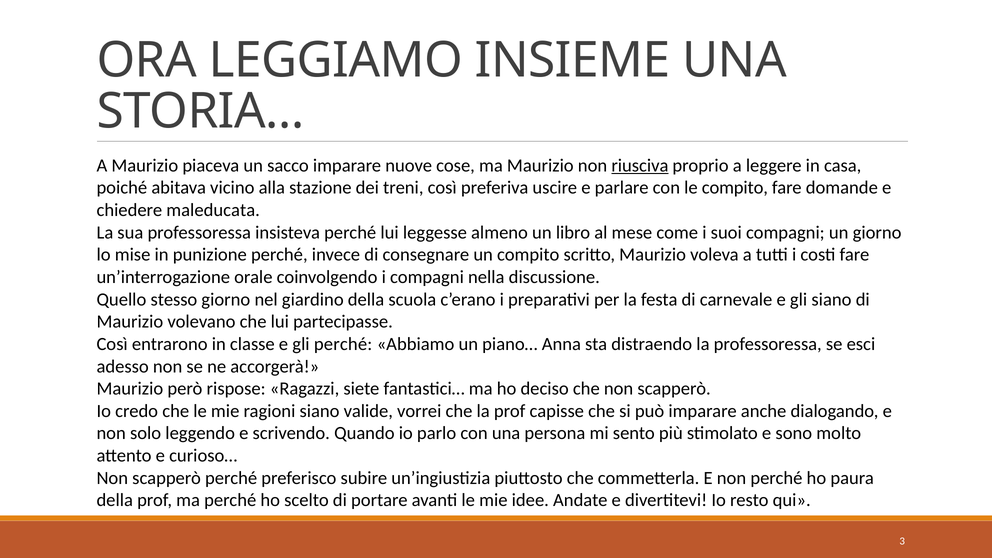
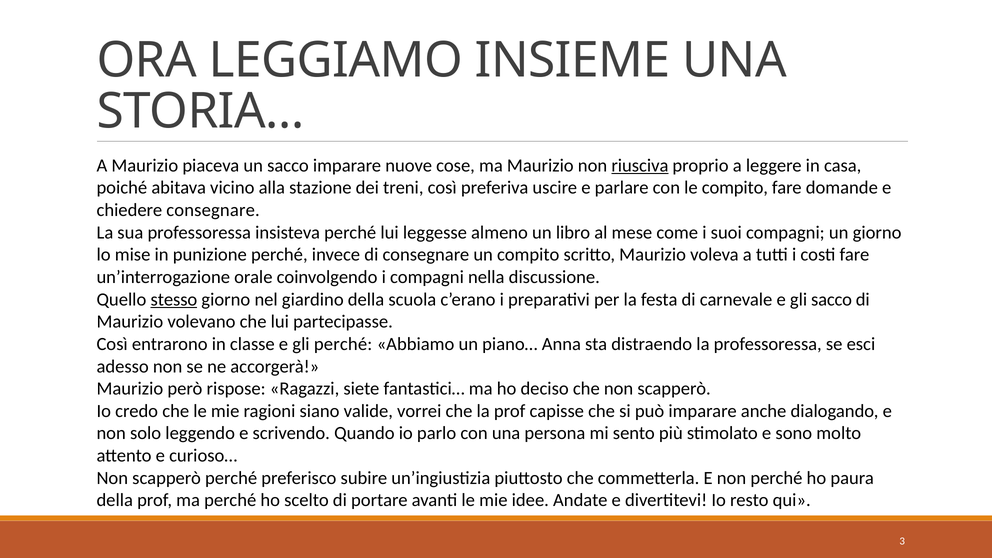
chiedere maleducata: maleducata -> consegnare (213, 210)
stesso underline: none -> present (174, 299)
gli siano: siano -> sacco (832, 299)
